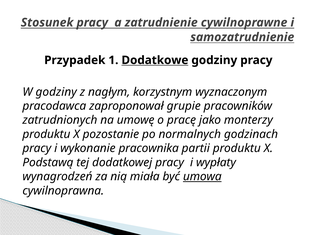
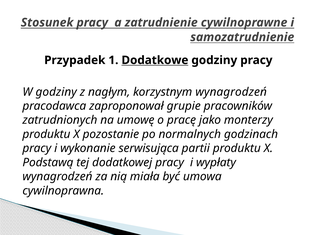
korzystnym wyznaczonym: wyznaczonym -> wynagrodzeń (231, 92)
pracownika: pracownika -> serwisująca (149, 148)
umowa underline: present -> none (202, 176)
